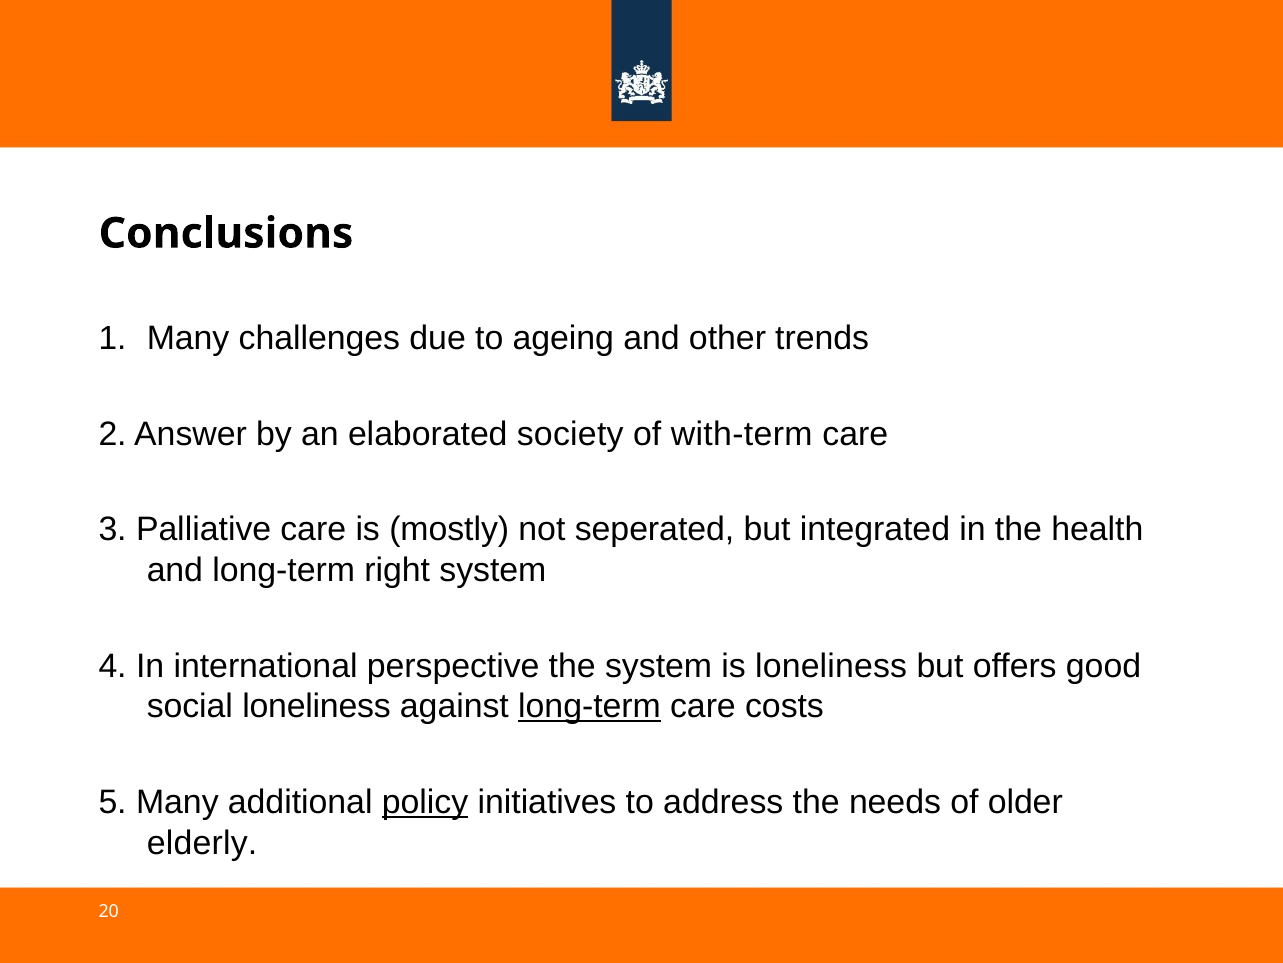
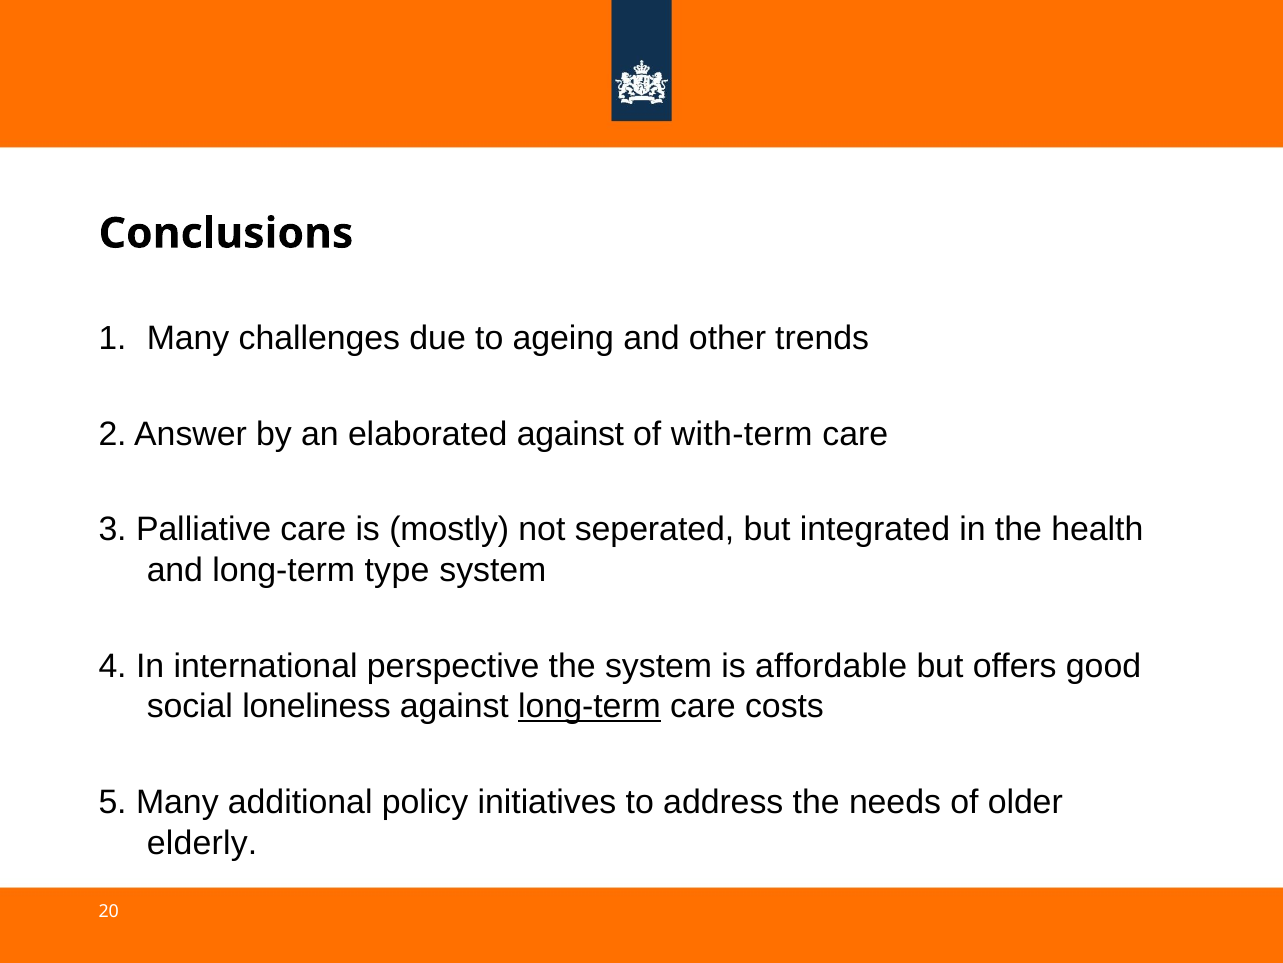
elaborated society: society -> against (570, 434)
right: right -> type (397, 570)
is loneliness: loneliness -> affordable (831, 665)
policy underline: present -> none (425, 802)
